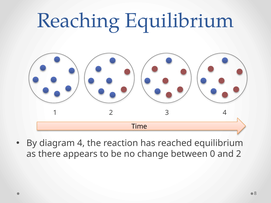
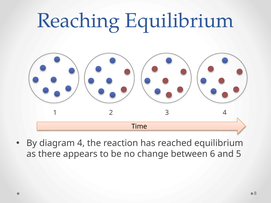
0: 0 -> 6 (213, 154)
and 2: 2 -> 5 (239, 154)
